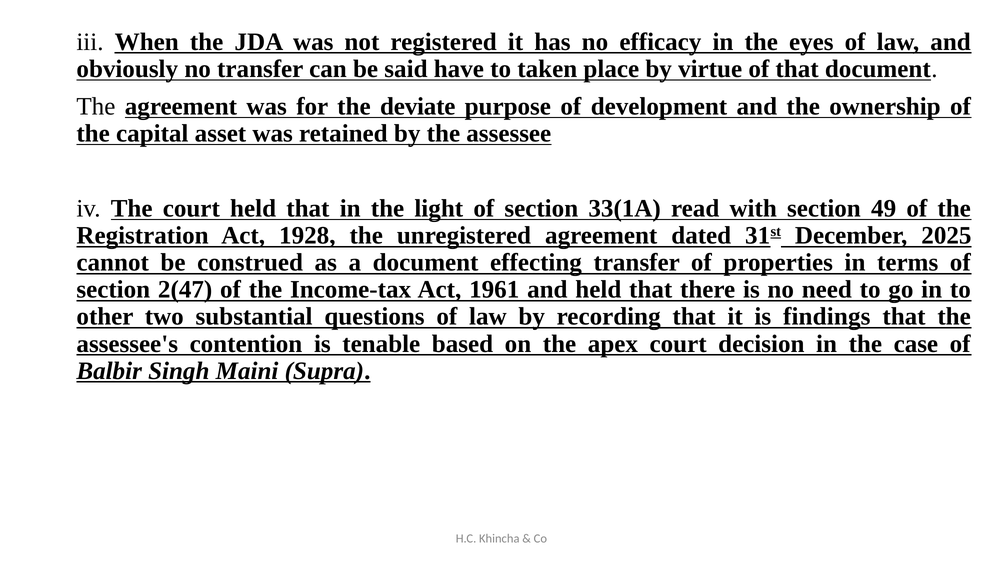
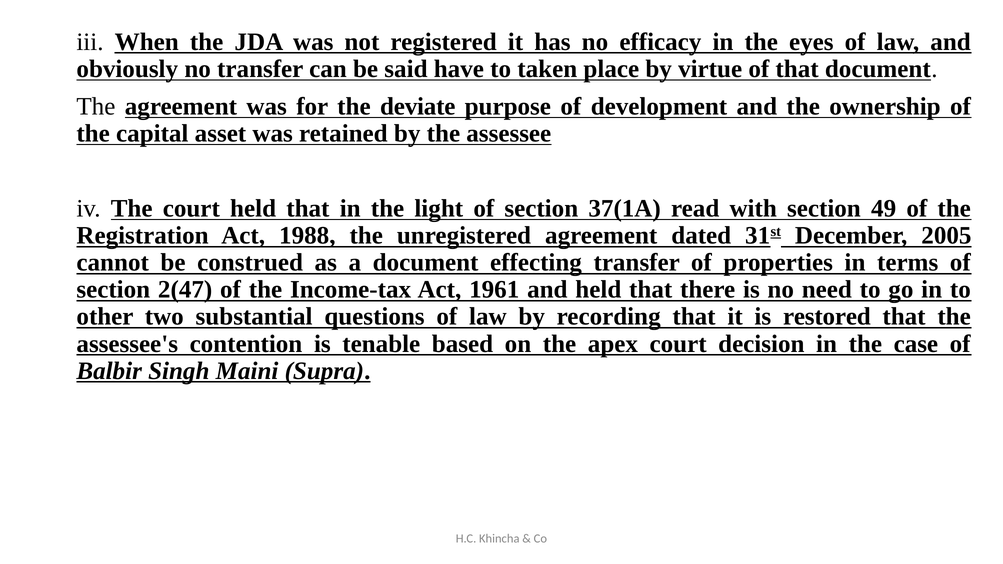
33(1A: 33(1A -> 37(1A (625, 209)
1928: 1928 -> 1988 (307, 236)
2025: 2025 -> 2005 (946, 236)
findings: findings -> restored (827, 317)
